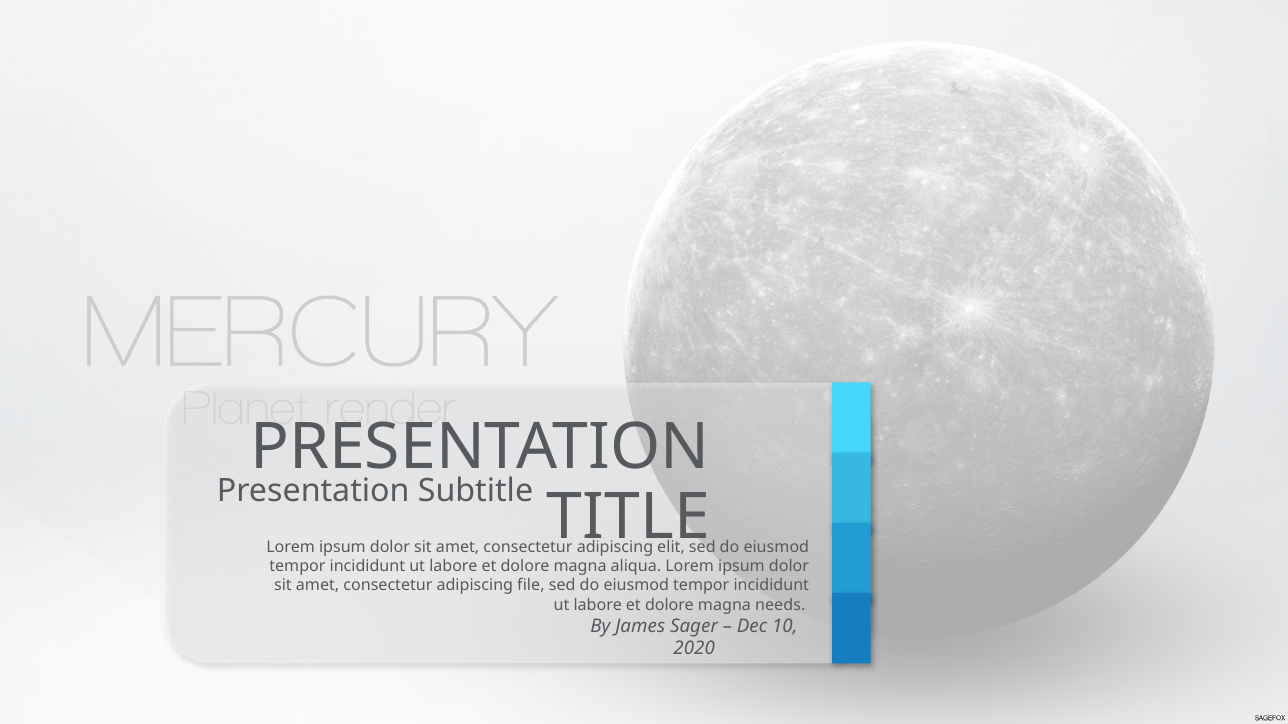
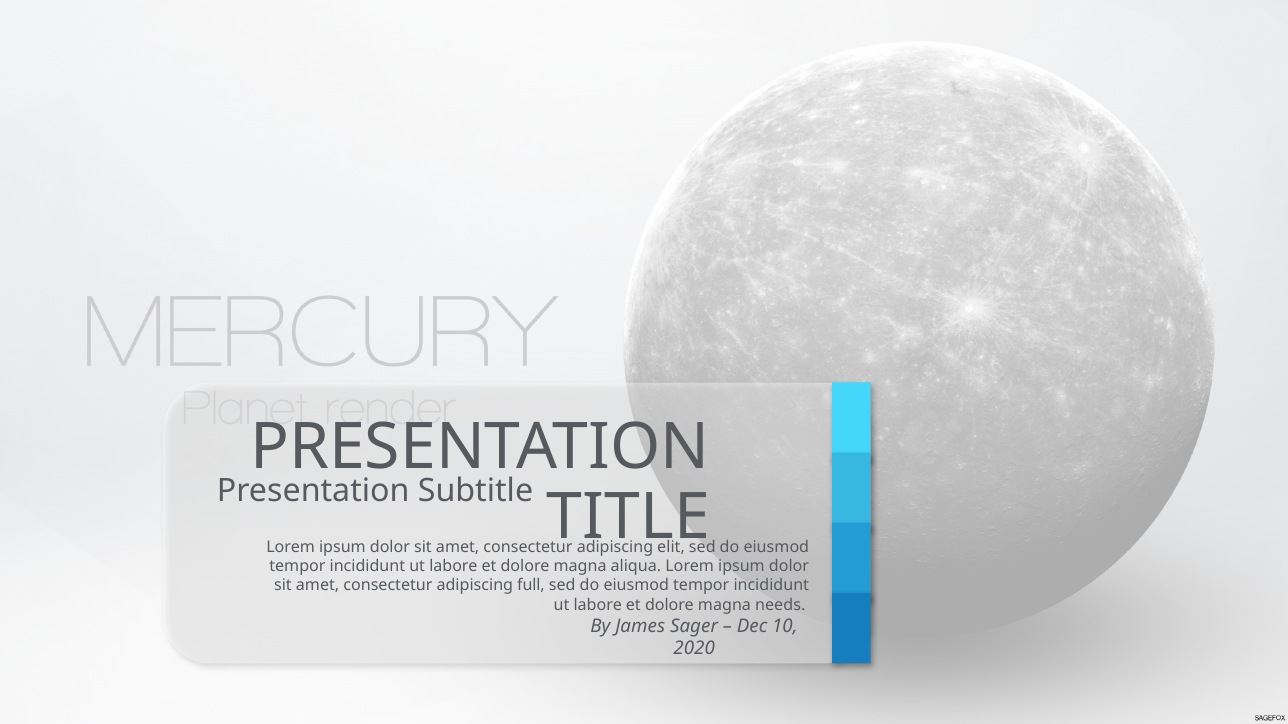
file: file -> full (531, 586)
